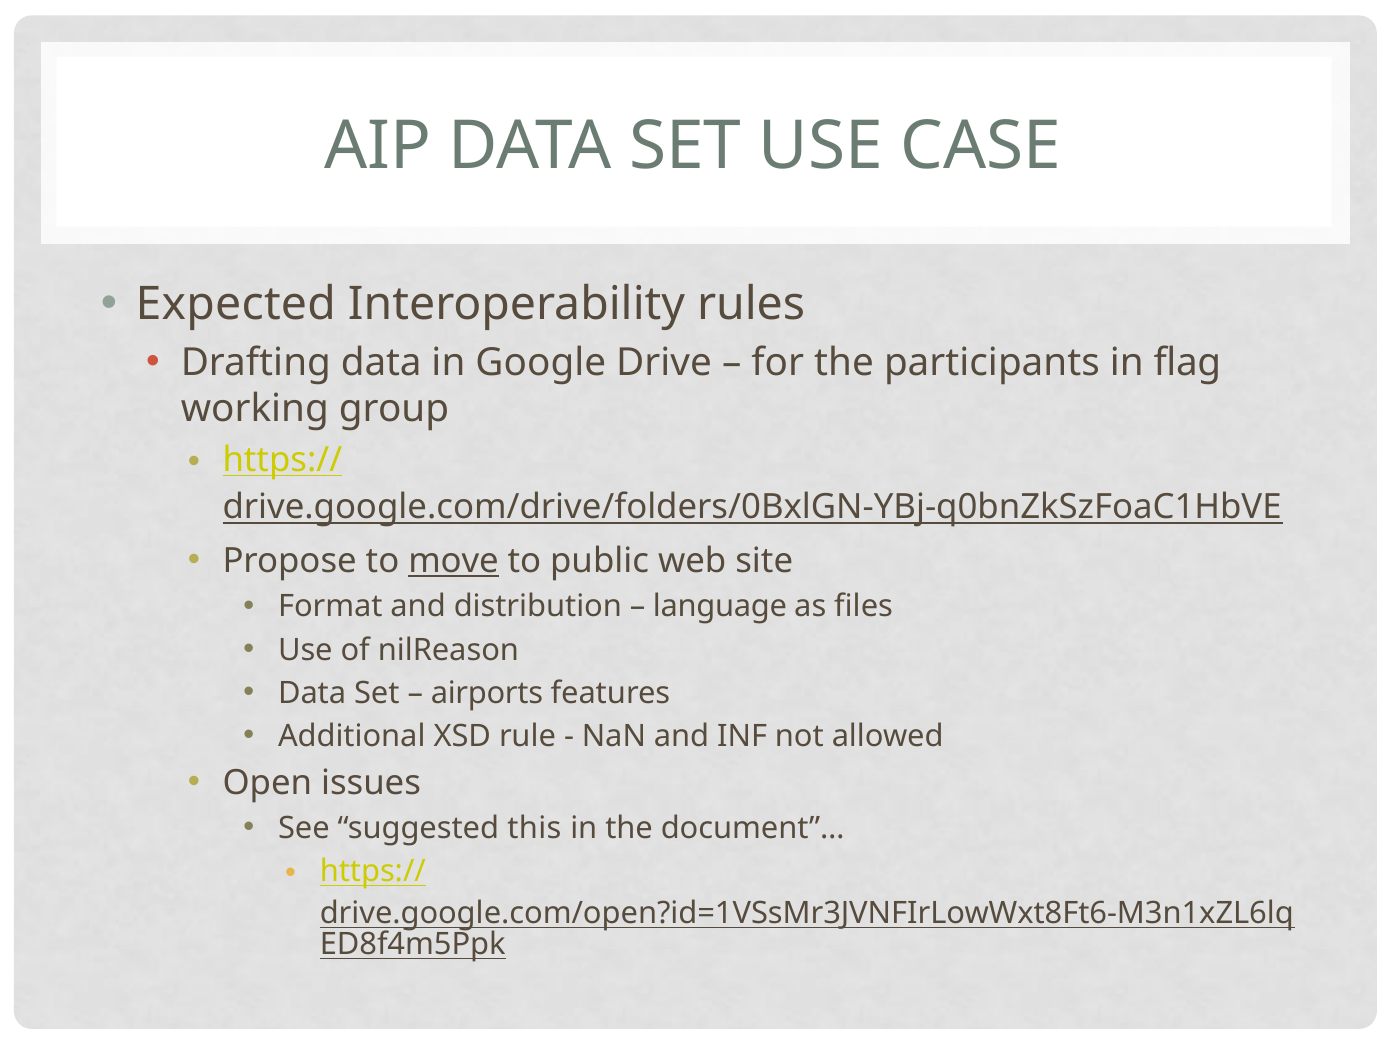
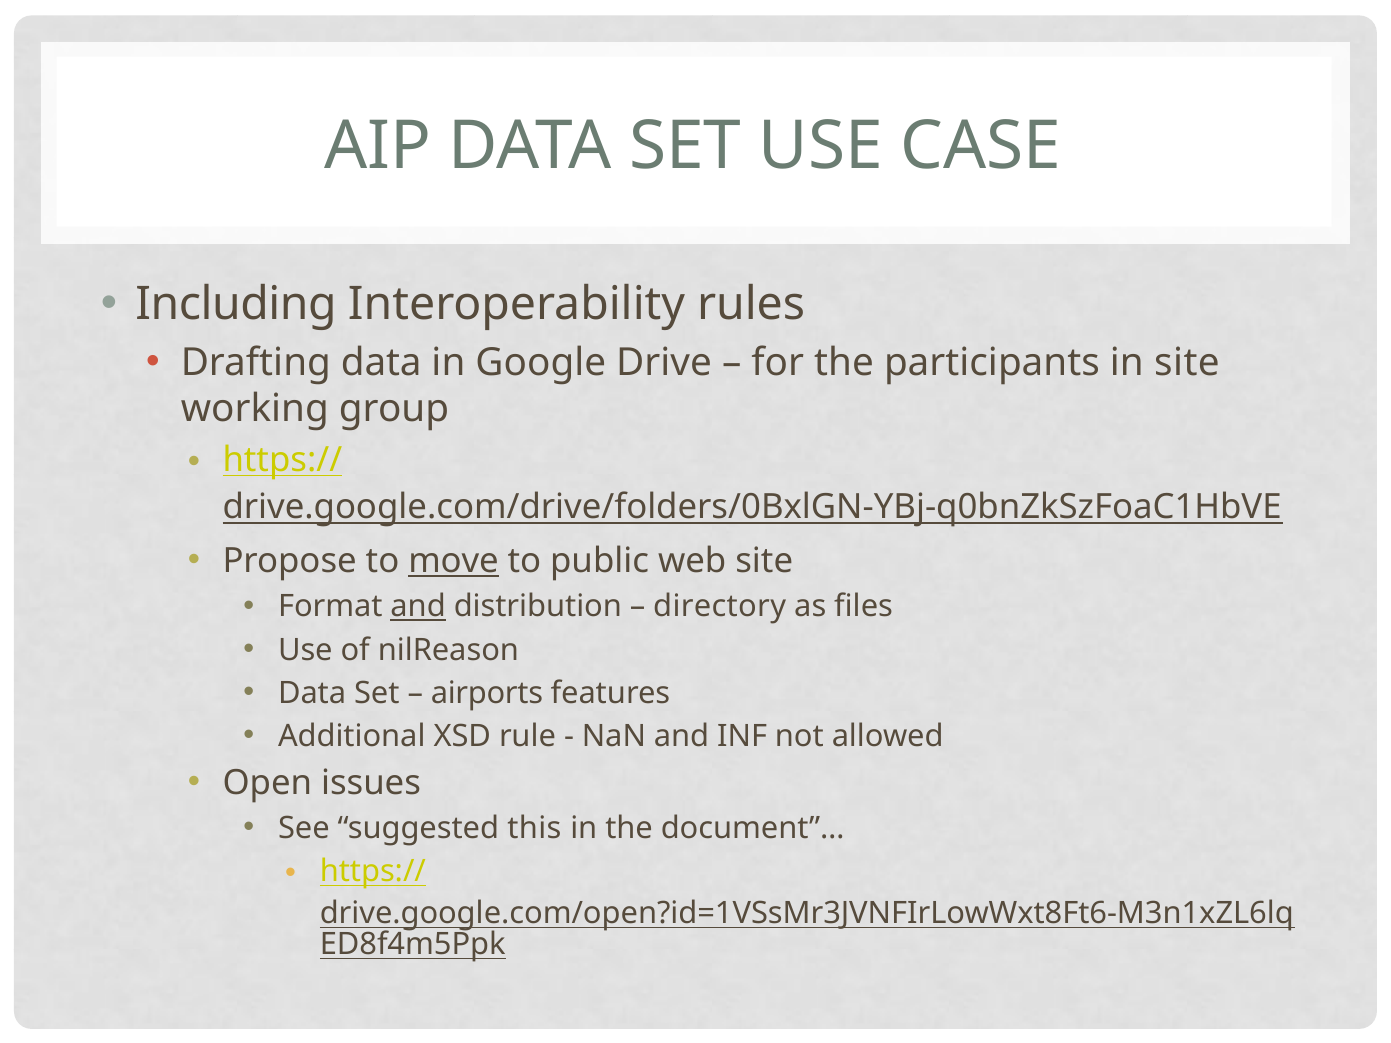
Expected: Expected -> Including (236, 305)
in flag: flag -> site (1187, 363)
and underline: none -> present (418, 607)
language: language -> directory (720, 607)
